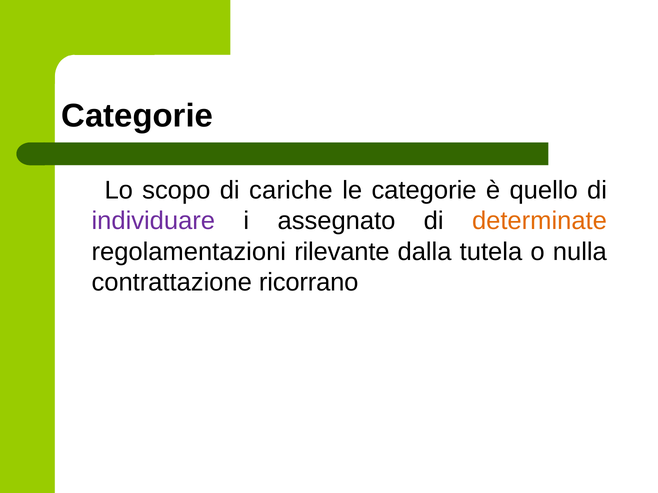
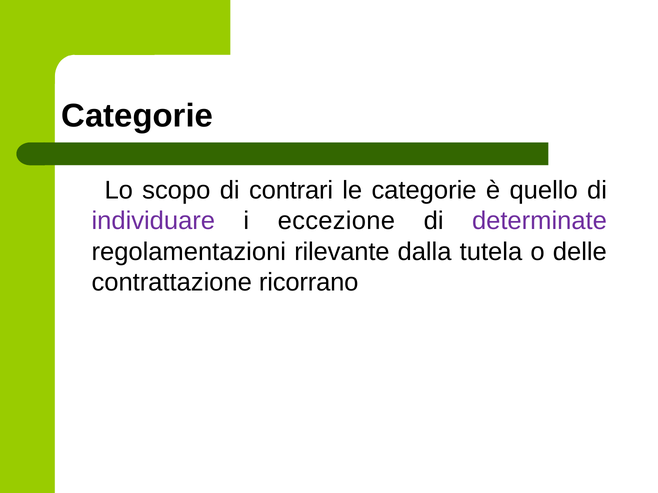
cariche: cariche -> contrari (291, 190)
assegnato: assegnato -> eccezione (336, 221)
determinate colour: orange -> purple (539, 221)
nulla: nulla -> delle (580, 252)
